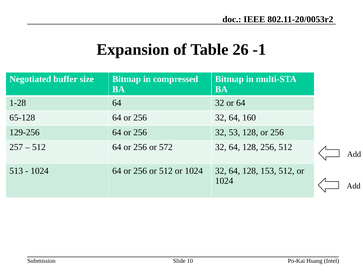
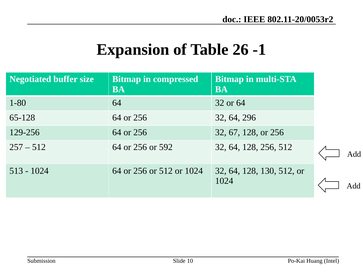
1-28: 1-28 -> 1-80 (18, 103)
160: 160 -> 296 (249, 118)
53: 53 -> 67 (234, 132)
572: 572 -> 592 (166, 147)
153: 153 -> 130 (268, 171)
